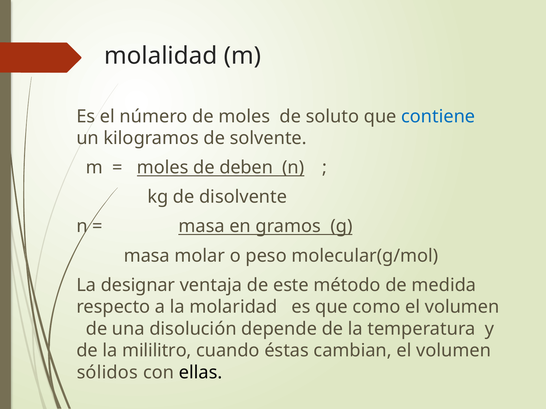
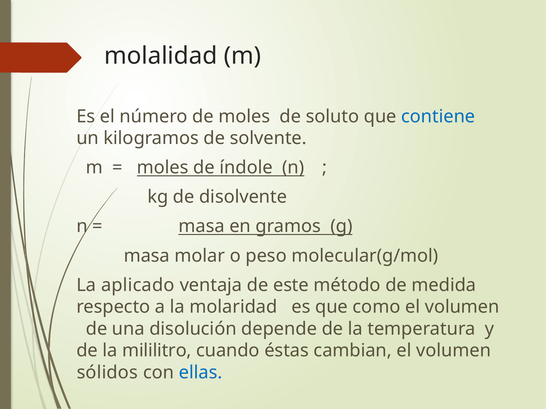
deben: deben -> índole (246, 168)
designar: designar -> aplicado (138, 285)
ellas colour: black -> blue (201, 373)
